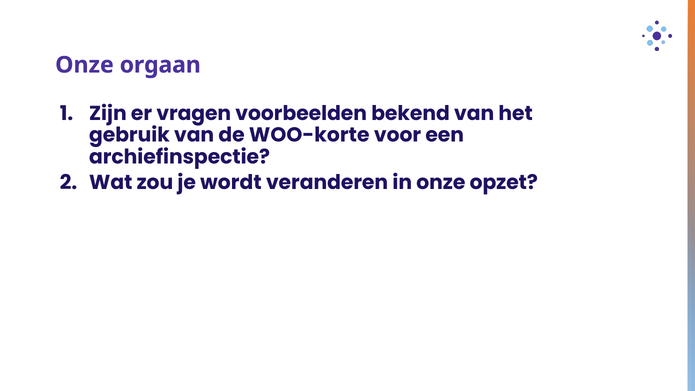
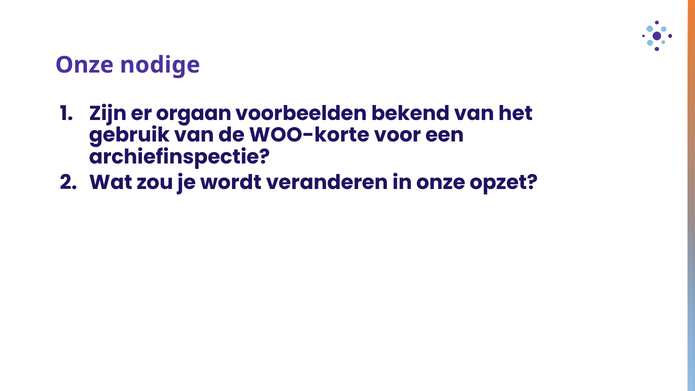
orgaan: orgaan -> nodige (160, 65)
vragen: vragen -> orgaan (194, 113)
